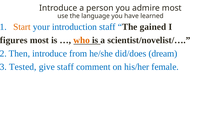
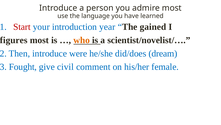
Start colour: orange -> red (22, 27)
introduction staff: staff -> year (107, 27)
from: from -> were (78, 53)
Tested: Tested -> Fought (23, 66)
give staff: staff -> civil (65, 66)
